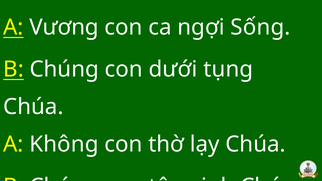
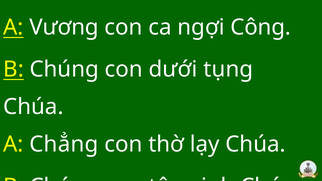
Sống: Sống -> Công (261, 27)
Không: Không -> Chẳng (64, 144)
